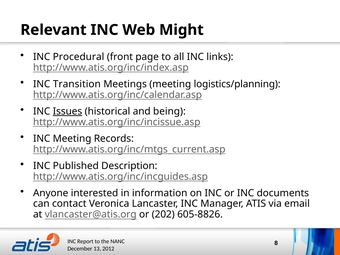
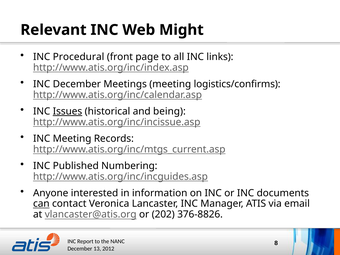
INC Transition: Transition -> December (77, 84)
logistics/planning: logistics/planning -> logistics/confirms (237, 84)
Description: Description -> Numbering (129, 166)
can underline: none -> present (41, 204)
605-8826: 605-8826 -> 376-8826 (200, 214)
